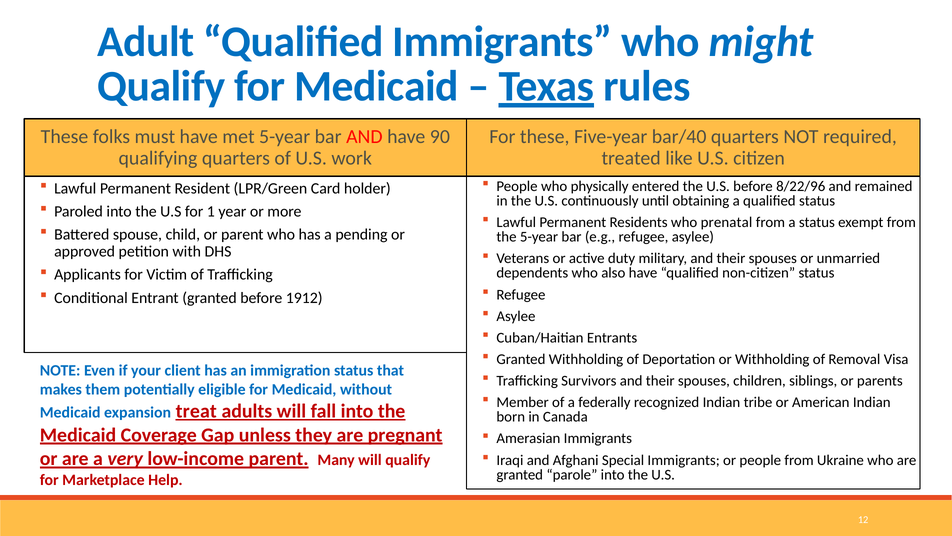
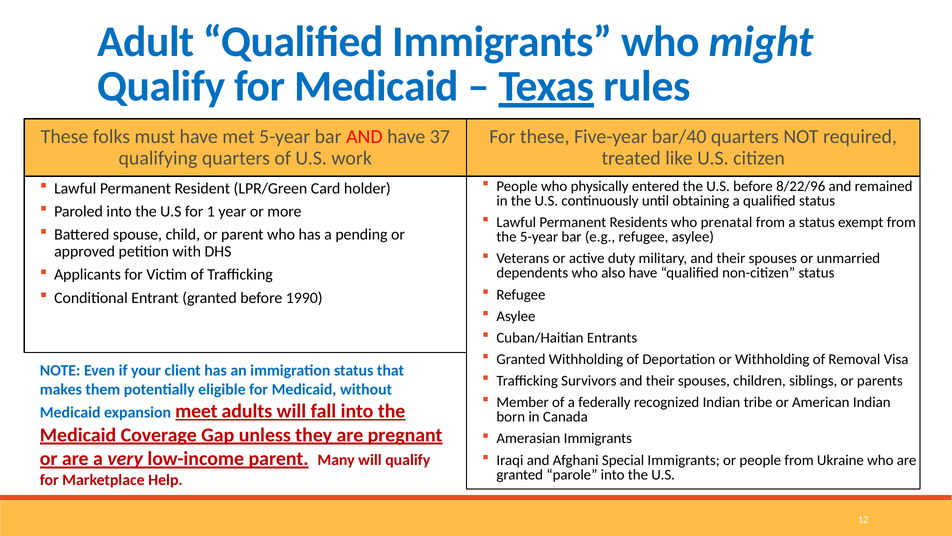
90: 90 -> 37 (440, 137)
1912: 1912 -> 1990 (304, 298)
treat: treat -> meet (196, 411)
